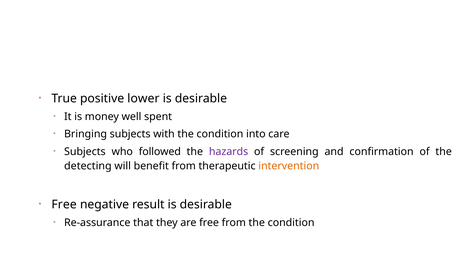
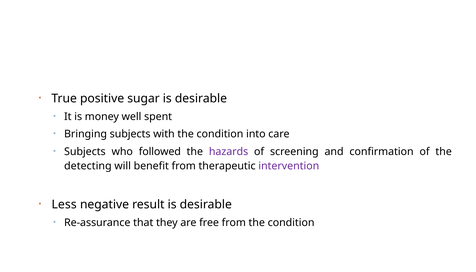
lower: lower -> sugar (143, 99)
intervention colour: orange -> purple (289, 166)
Free: Free -> Less (64, 205)
